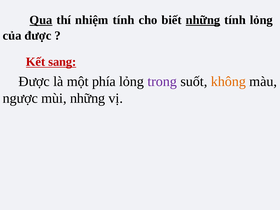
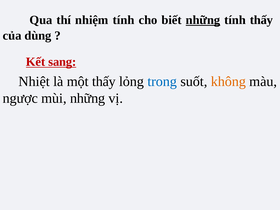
Qua underline: present -> none (41, 20)
tính lỏng: lỏng -> thấy (261, 20)
của được: được -> dùng (38, 36)
Được: Được -> Nhiệt (34, 81)
một phía: phía -> thấy (104, 81)
trong colour: purple -> blue (162, 81)
